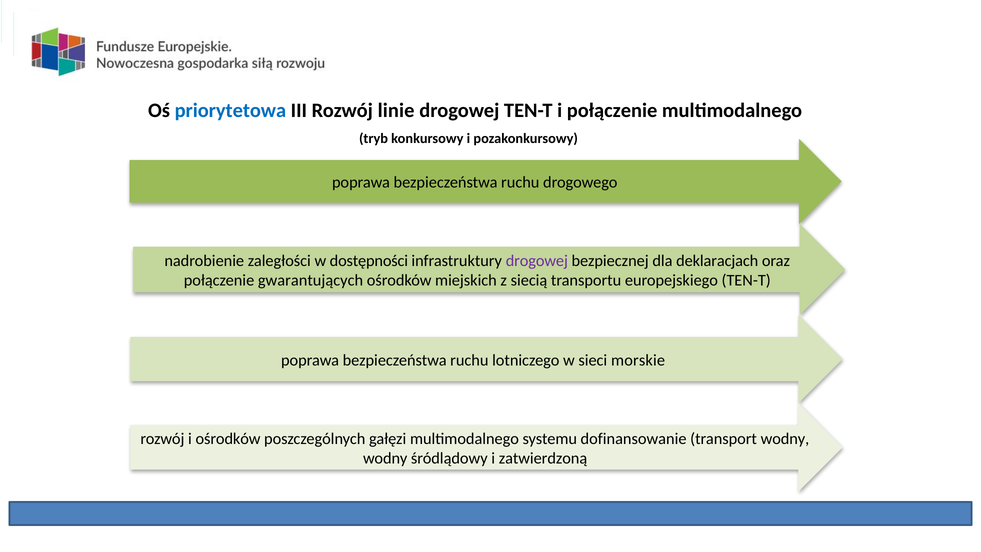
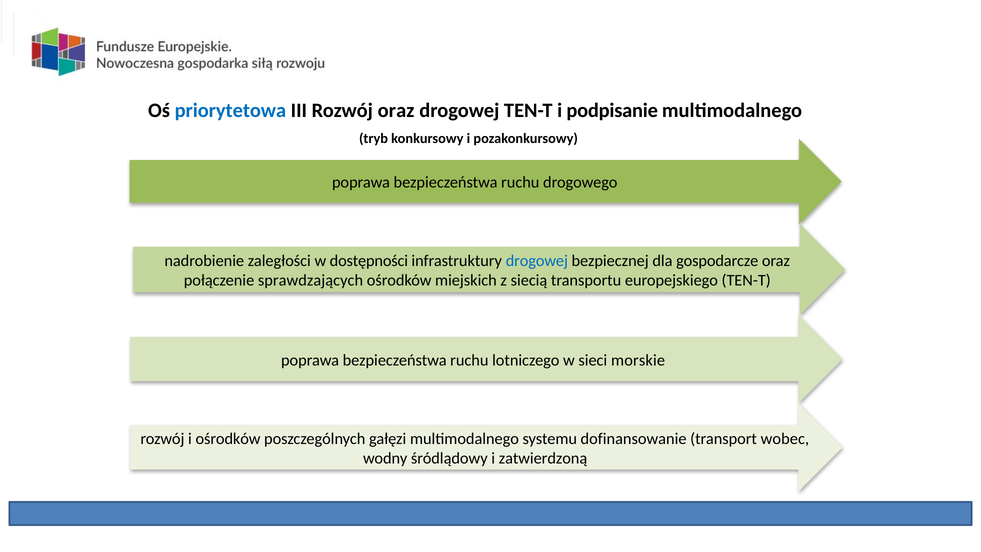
Rozwój linie: linie -> oraz (396, 111)
i połączenie: połączenie -> podpisanie (612, 111)
drogowej colour: purple -> blue (537, 261)
deklaracjach: deklaracjach -> gospodarcze (717, 261)
gwarantujących: gwarantujących -> sprawdzających (311, 280)
transport wodny: wodny -> wobec (785, 439)
